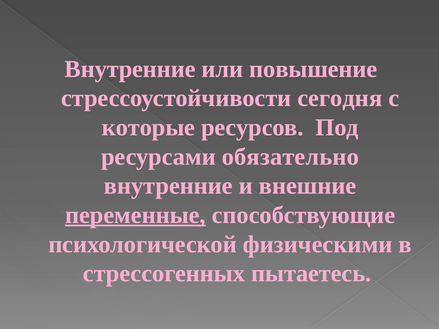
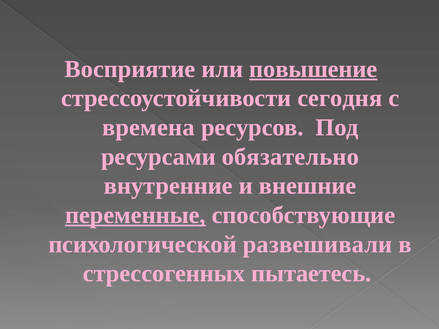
Внутренние: Внутренние -> Восприятие (130, 69)
повышение underline: none -> present (313, 69)
которые: которые -> времена (148, 128)
физическими: физическими -> развешивали (318, 244)
